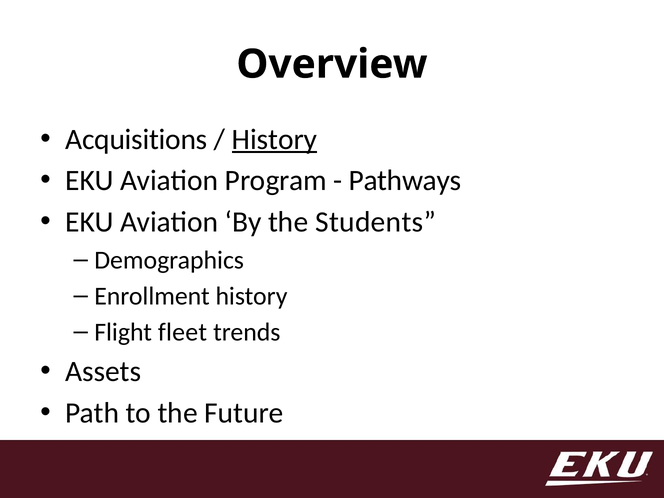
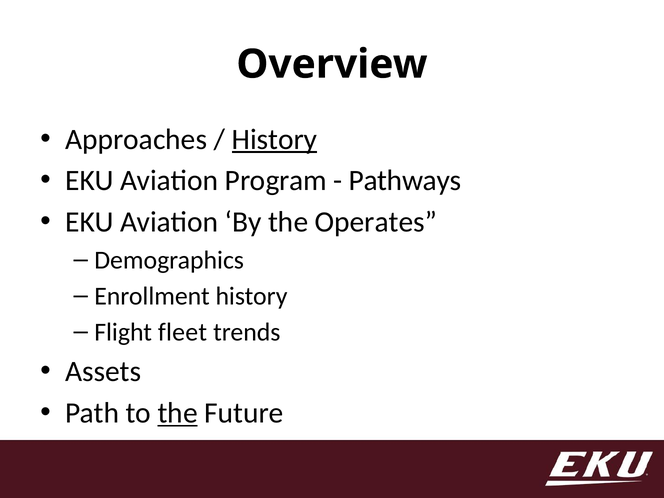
Acquisitions: Acquisitions -> Approaches (136, 139)
Students: Students -> Operates (376, 222)
the underline: none -> present (178, 413)
